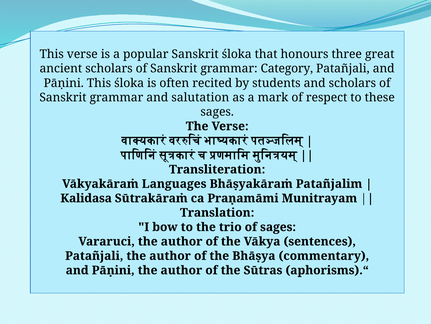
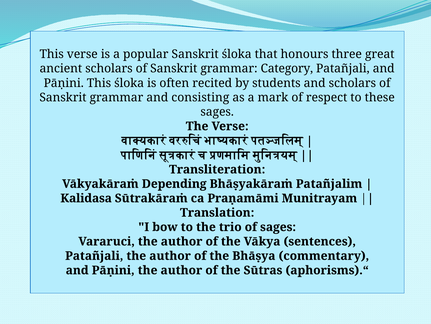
salutation: salutation -> consisting (200, 97)
Languages: Languages -> Depending (174, 183)
